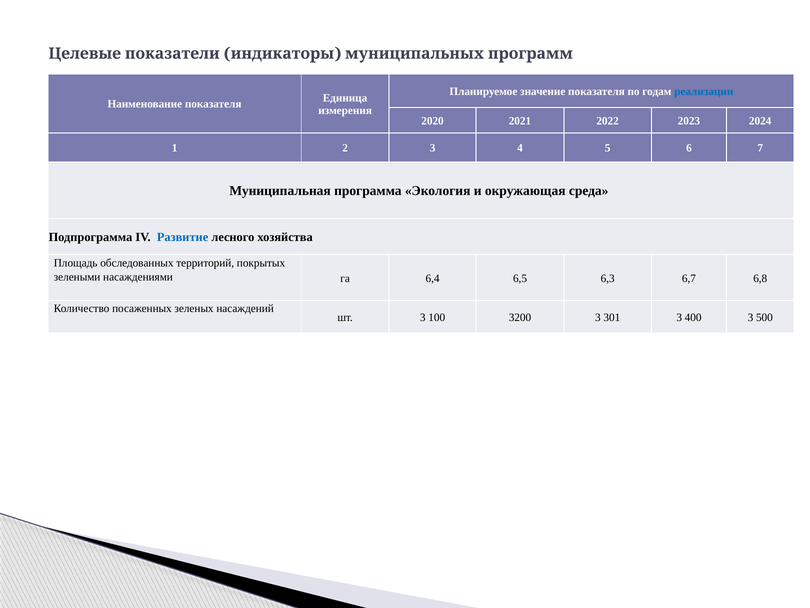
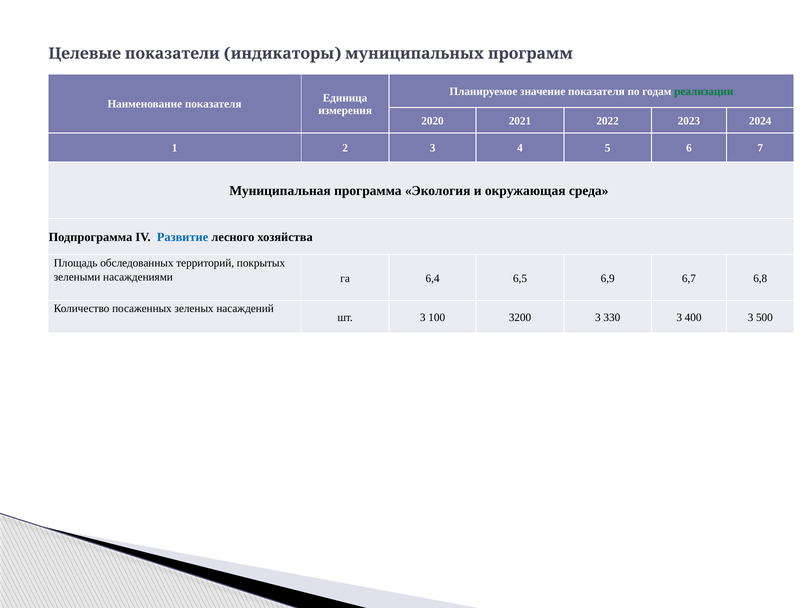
реализации colour: blue -> green (704, 91)
6,3: 6,3 -> 6,9 (608, 278)
301: 301 -> 330 (612, 318)
